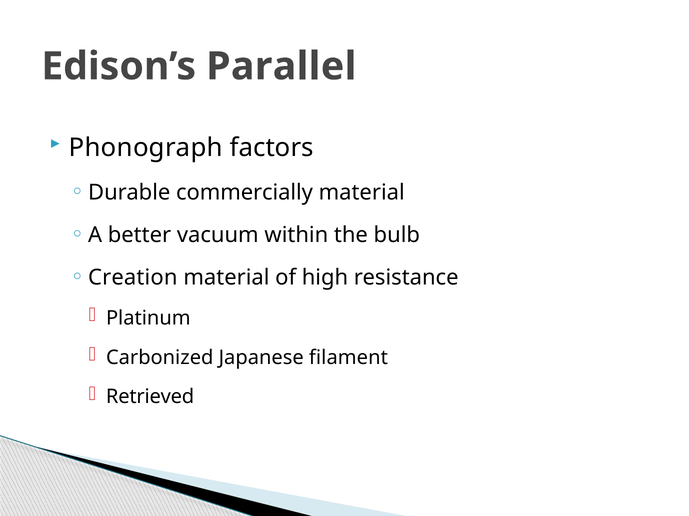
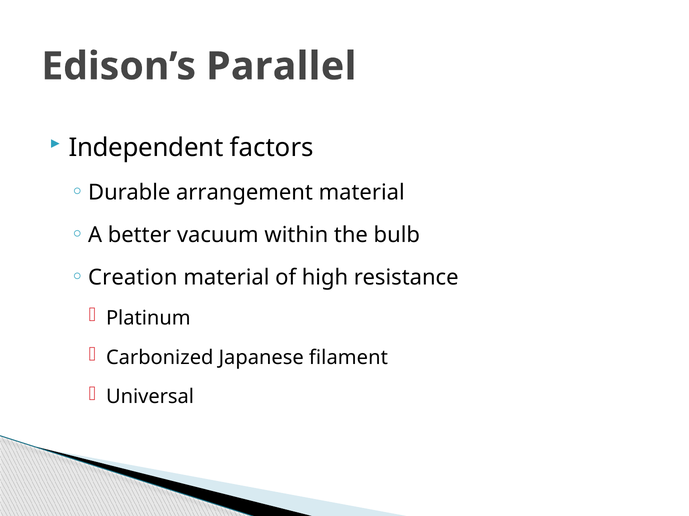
Phonograph: Phonograph -> Independent (146, 148)
commercially: commercially -> arrangement (244, 193)
Retrieved: Retrieved -> Universal (150, 397)
